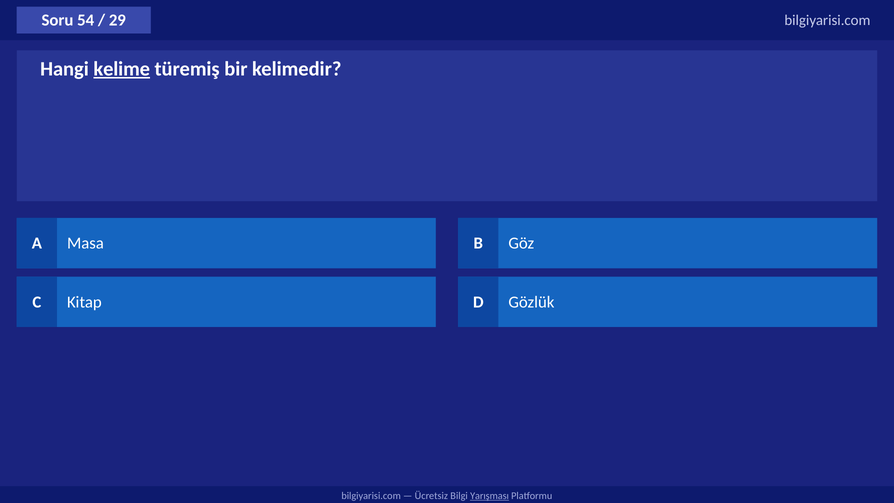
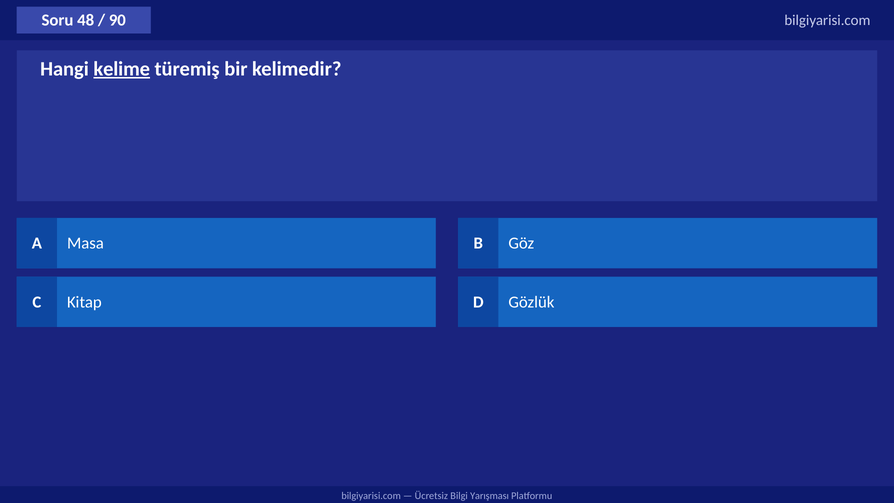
54: 54 -> 48 (86, 20)
29: 29 -> 90 (117, 20)
Yarışması underline: present -> none (490, 496)
